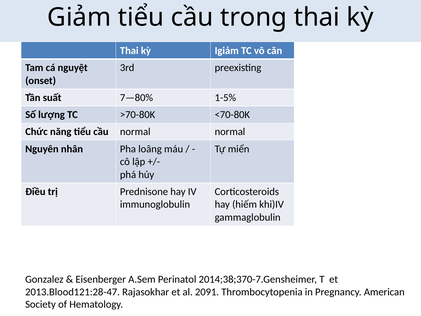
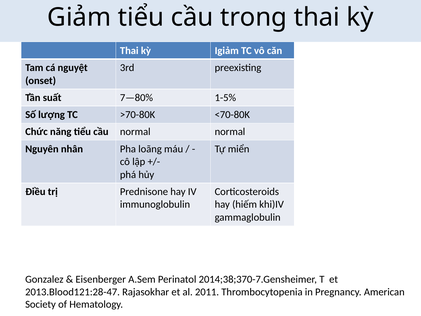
2091: 2091 -> 2011 (207, 292)
